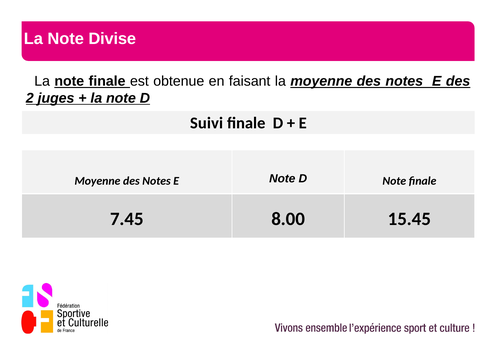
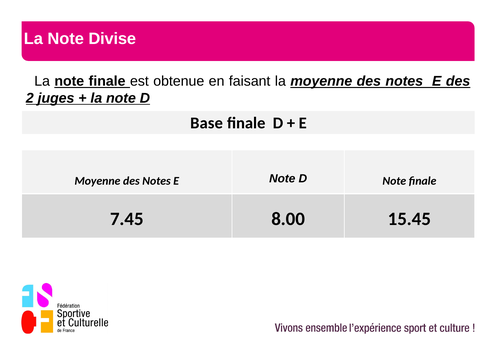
Suivi: Suivi -> Base (207, 123)
